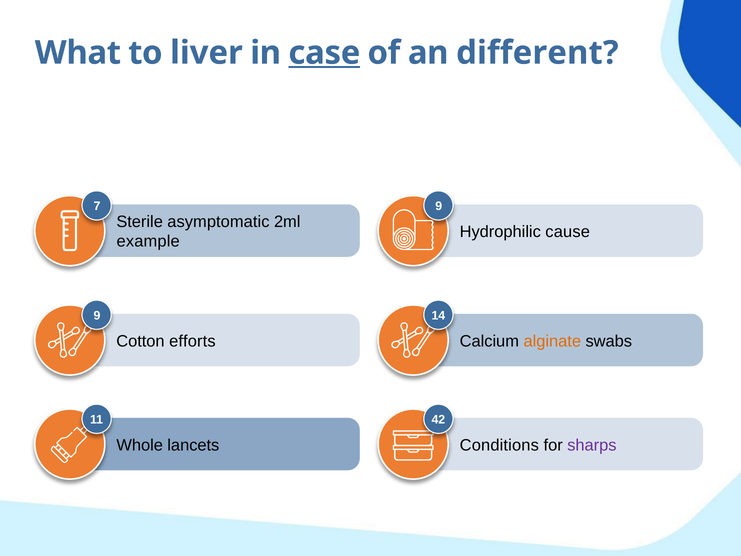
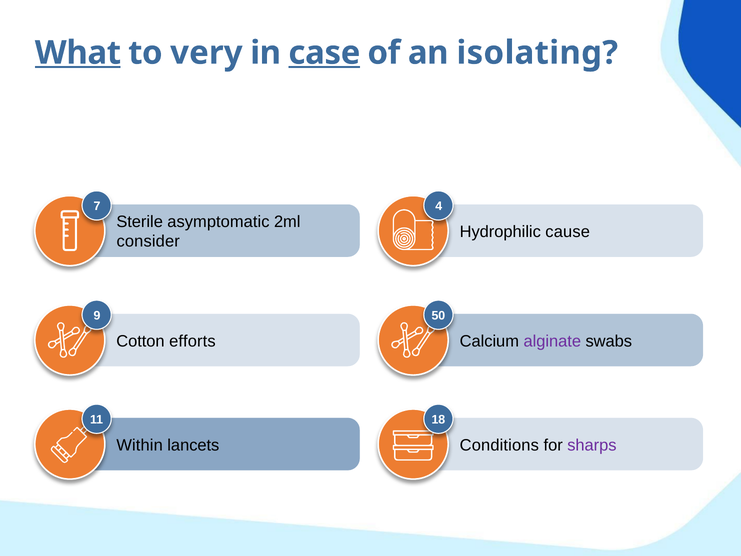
What underline: none -> present (78, 53)
liver: liver -> very (206, 53)
different: different -> isolating (537, 53)
7 9: 9 -> 4 (439, 206)
example: example -> consider (148, 241)
14: 14 -> 50 (438, 315)
alginate colour: orange -> purple (552, 341)
42: 42 -> 18 (438, 419)
Whole: Whole -> Within (140, 445)
